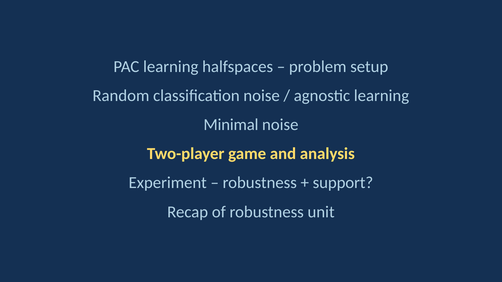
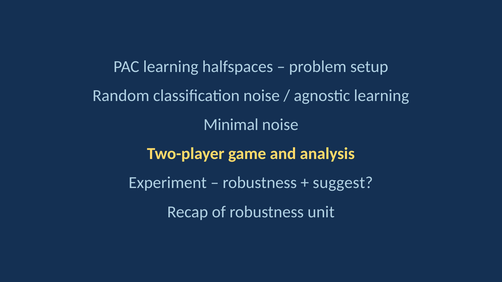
support: support -> suggest (343, 183)
